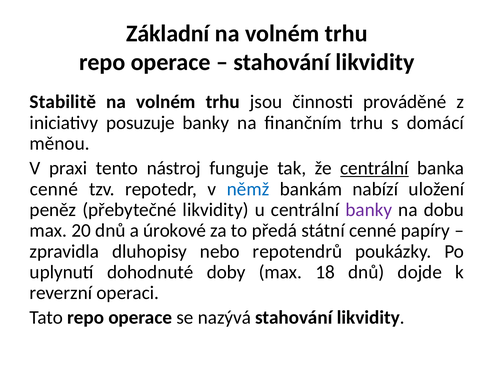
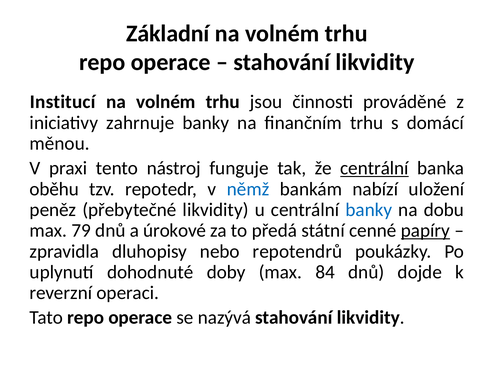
Stabilitě: Stabilitě -> Institucí (63, 102)
posuzuje: posuzuje -> zahrnuje (140, 123)
cenné: cenné -> oběhu (54, 189)
banky colour: purple -> blue (369, 210)
20: 20 -> 79 (81, 230)
papíry underline: none -> present (425, 230)
18: 18 -> 84 (325, 272)
